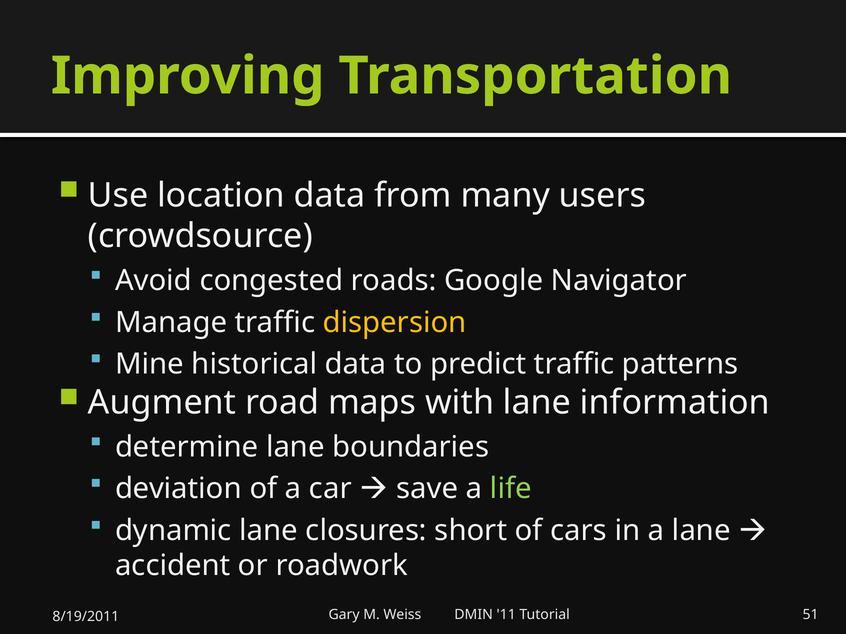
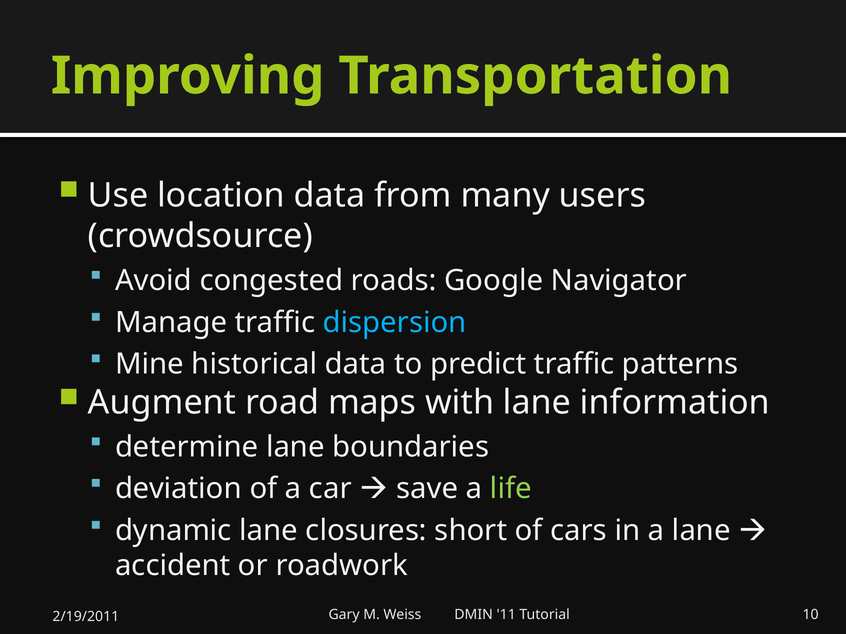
dispersion colour: yellow -> light blue (395, 323)
51: 51 -> 10 (811, 615)
8/19/2011: 8/19/2011 -> 2/19/2011 (86, 617)
